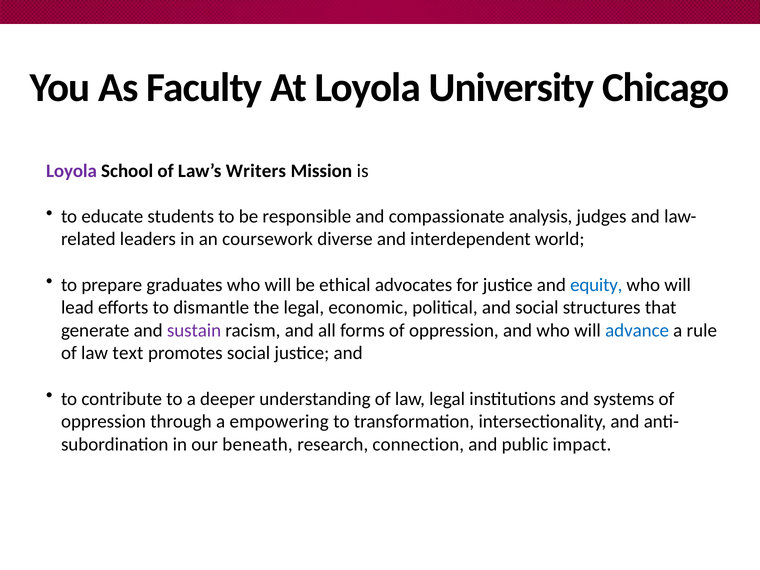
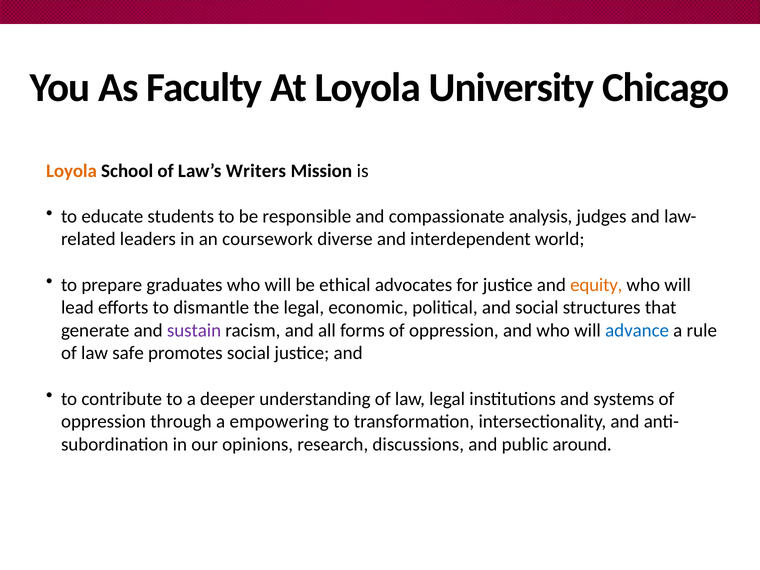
Loyola colour: purple -> orange (71, 171)
equity colour: blue -> orange (596, 285)
text: text -> safe (128, 353)
beneath: beneath -> opinions (258, 444)
connection: connection -> discussions (418, 444)
impact: impact -> around (582, 444)
